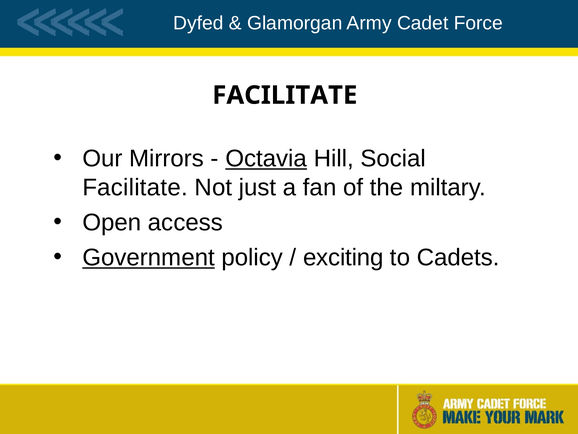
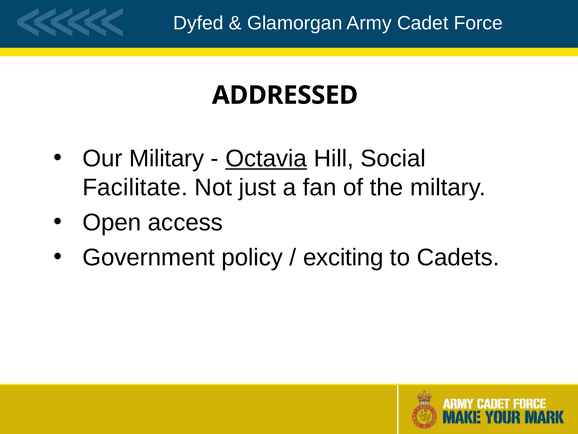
FACILITATE: FACILITATE -> ADDRESSED (285, 95)
Mirrors: Mirrors -> Military (167, 158)
Government underline: present -> none (149, 257)
